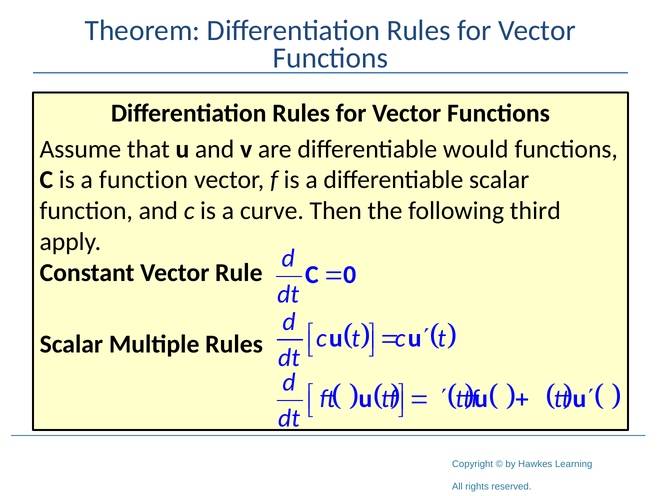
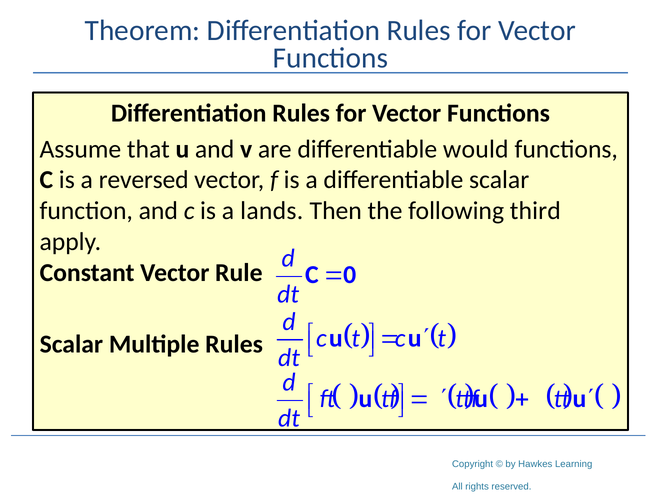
a function: function -> reversed (144, 180)
curve: curve -> lands (272, 211)
